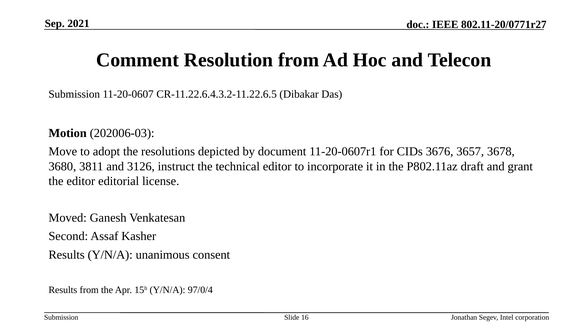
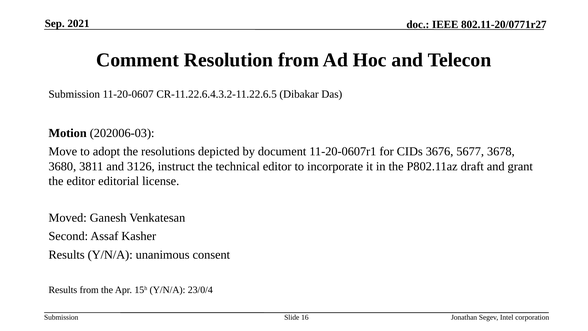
3657: 3657 -> 5677 (470, 152)
97/0/4: 97/0/4 -> 23/0/4 (200, 290)
